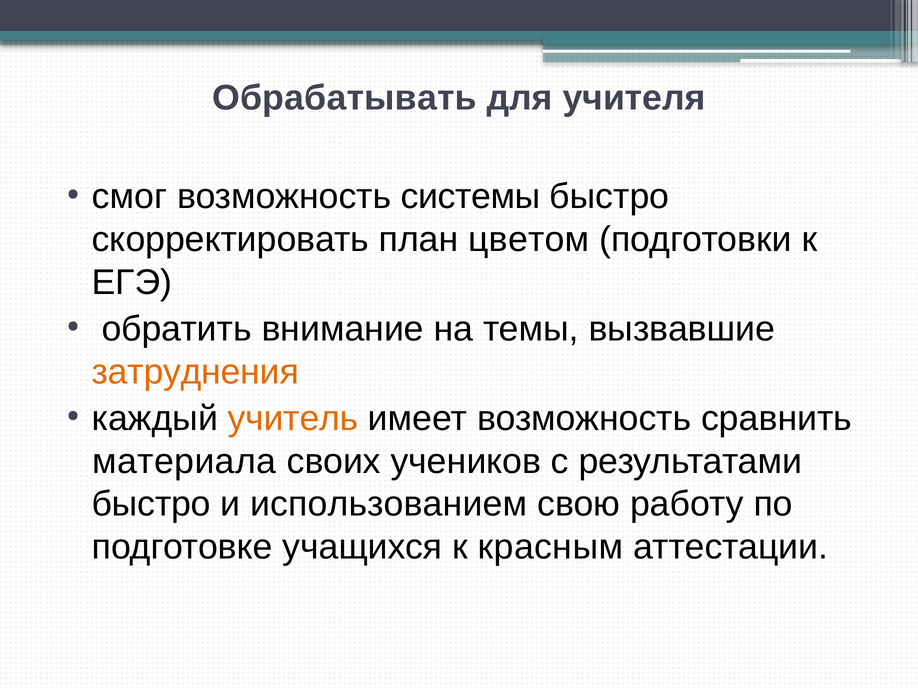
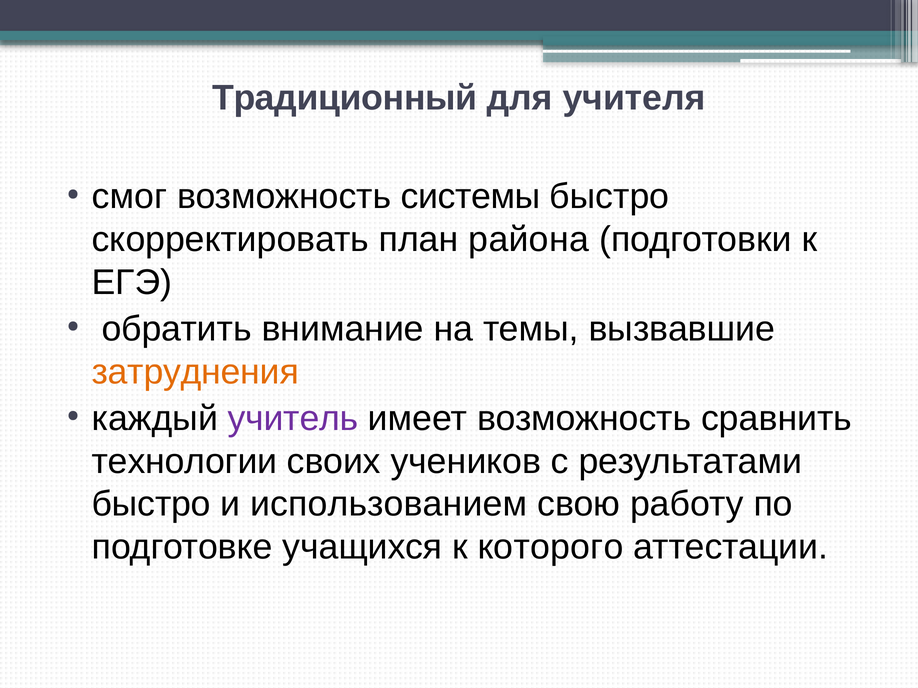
Обрабатывать: Обрабатывать -> Традиционный (345, 98)
цветом: цветом -> района (529, 240)
учитель colour: orange -> purple (293, 419)
материала: материала -> технологии (185, 462)
красным: красным -> которого (551, 547)
